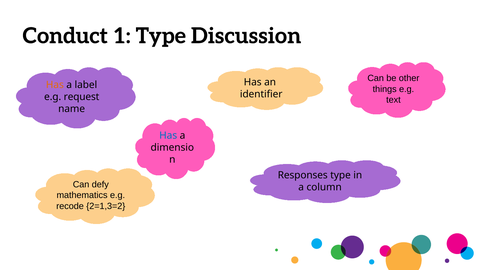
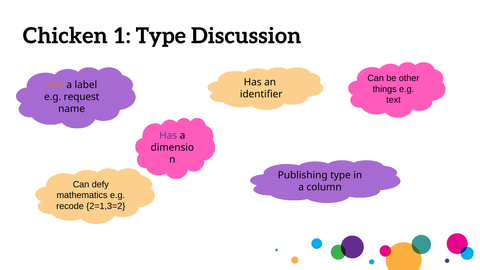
Conduct: Conduct -> Chicken (65, 36)
Has colour: blue -> purple (168, 136)
Responses: Responses -> Publishing (303, 175)
